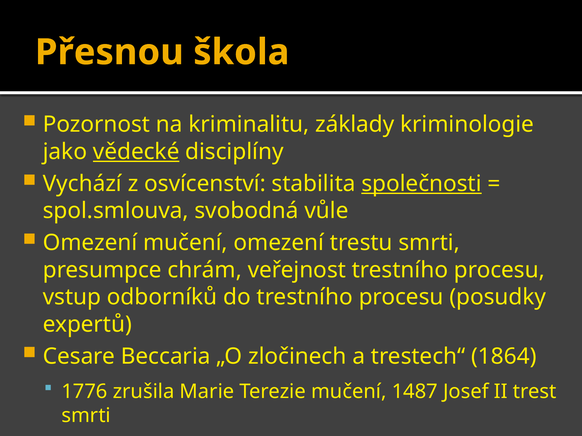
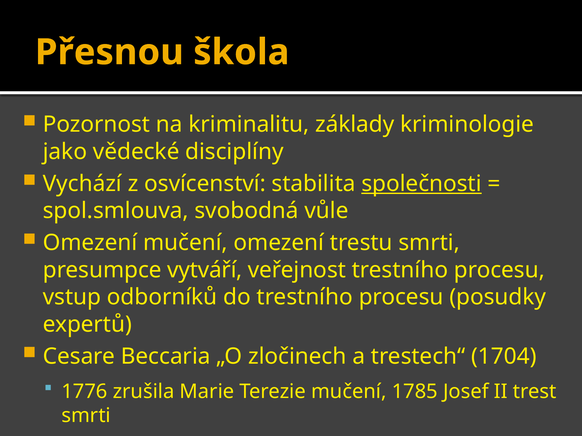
vědecké underline: present -> none (136, 152)
chrám: chrám -> vytváří (205, 270)
1864: 1864 -> 1704 (504, 357)
1487: 1487 -> 1785 (415, 392)
